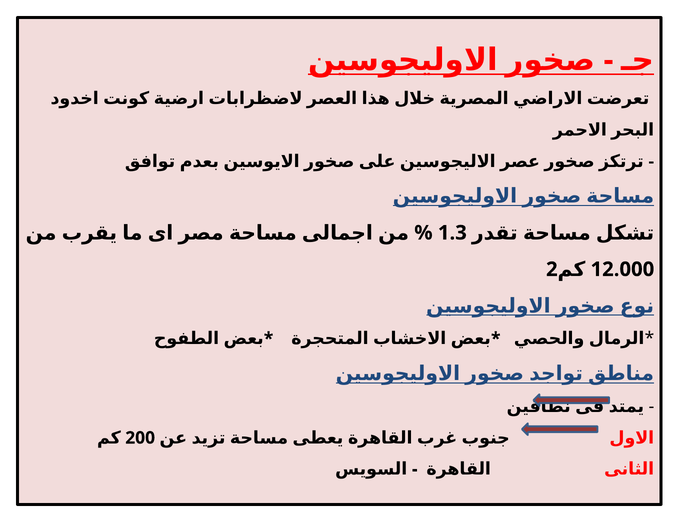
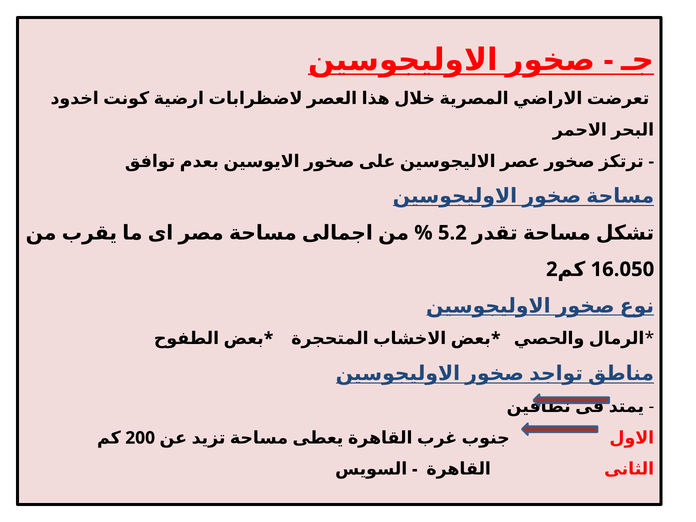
1.3: 1.3 -> 5.2 (452, 233)
12.000: 12.000 -> 16.050 (622, 269)
